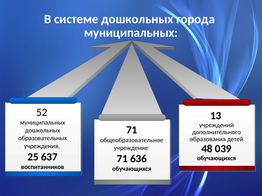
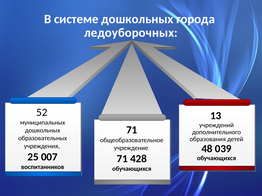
муниципальных: муниципальных -> ледоуборочных (131, 33)
637: 637 -> 007 (49, 157)
636: 636 -> 428 (138, 159)
